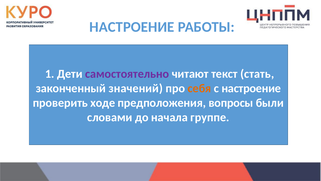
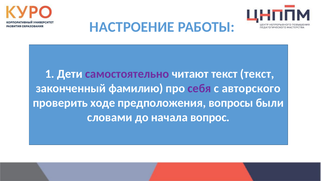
текст стать: стать -> текст (257, 74)
значений: значений -> фамилию (136, 88)
себя colour: orange -> purple (199, 88)
с настроение: настроение -> авторского (251, 88)
группе: группе -> вопрос (210, 117)
